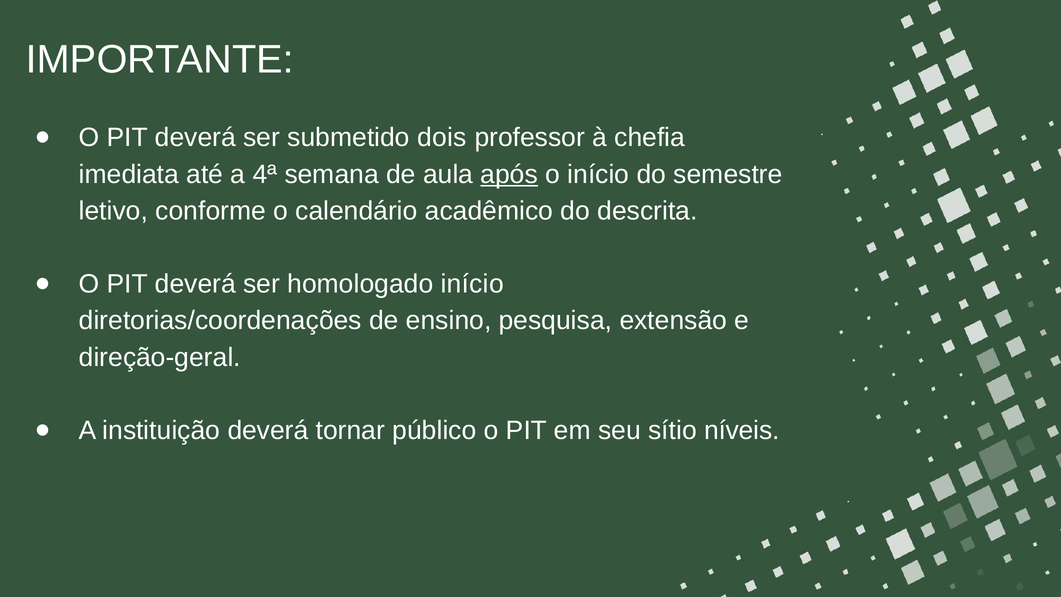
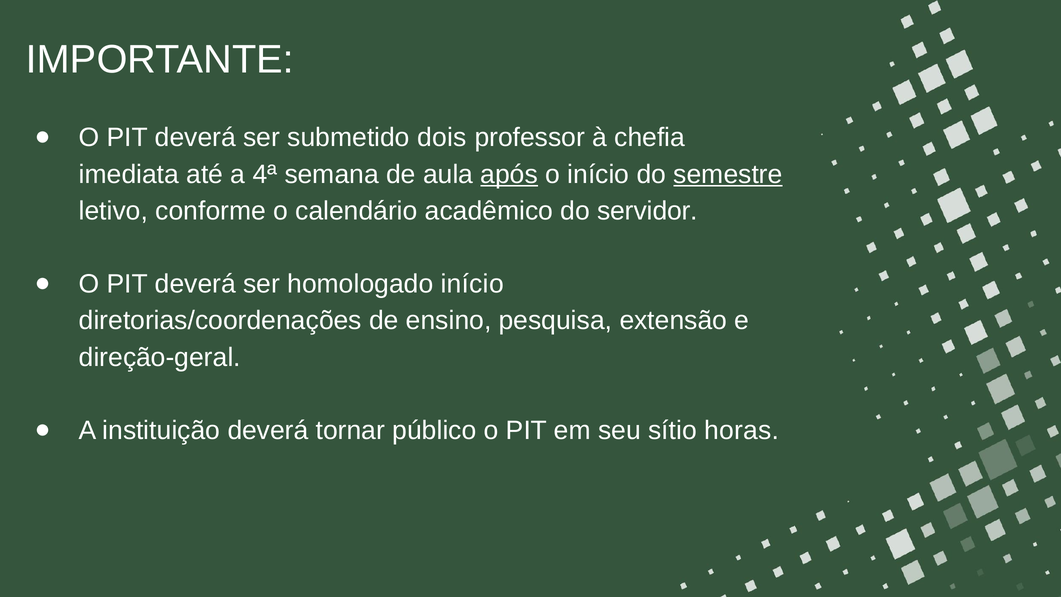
semestre underline: none -> present (728, 174)
descrita: descrita -> servidor (648, 211)
níveis: níveis -> horas (742, 430)
